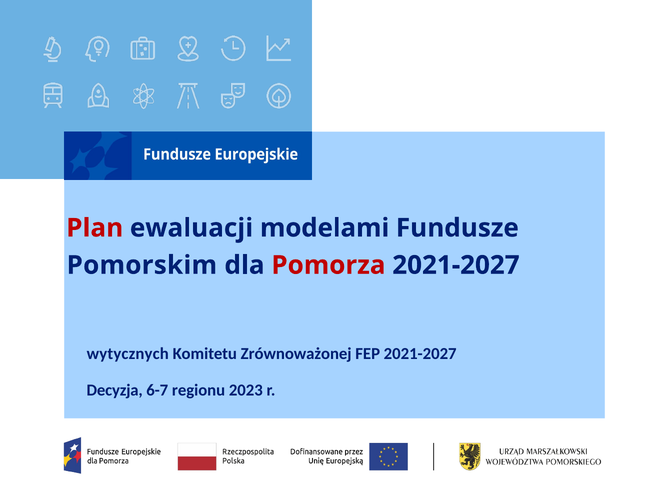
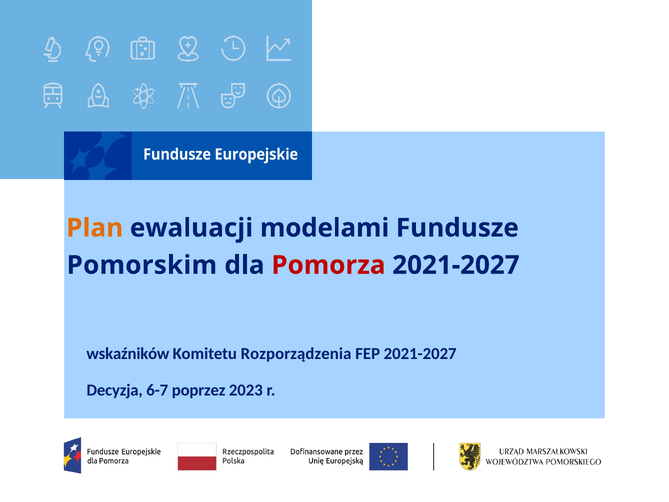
Plan colour: red -> orange (95, 228)
wytycznych: wytycznych -> wskaźników (128, 353)
Zrównoważonej: Zrównoważonej -> Rozporządzenia (296, 353)
regionu: regionu -> poprzez (199, 390)
